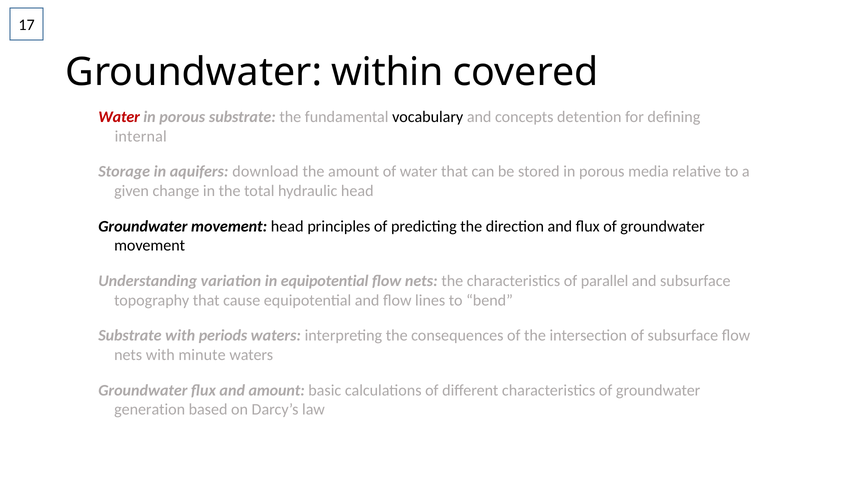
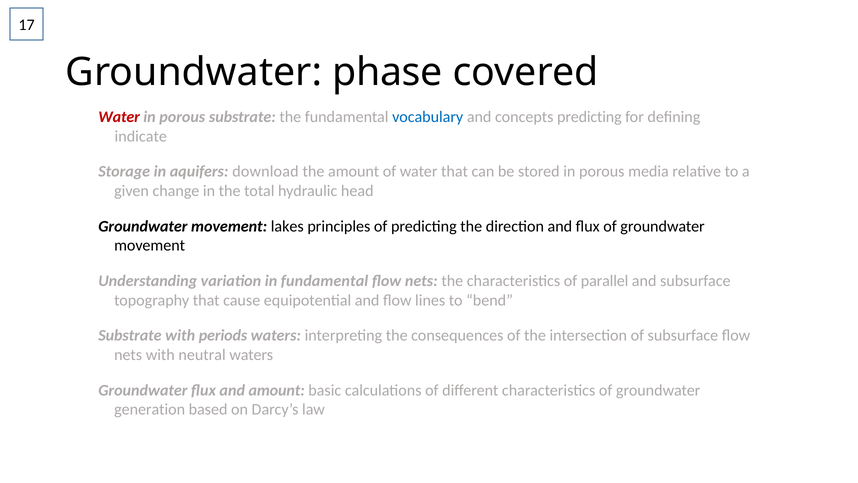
within: within -> phase (387, 72)
vocabulary colour: black -> blue (428, 117)
concepts detention: detention -> predicting (589, 117)
internal: internal -> indicate (141, 136)
movement head: head -> lakes (287, 226)
in equipotential: equipotential -> fundamental (325, 281)
minute: minute -> neutral (202, 355)
